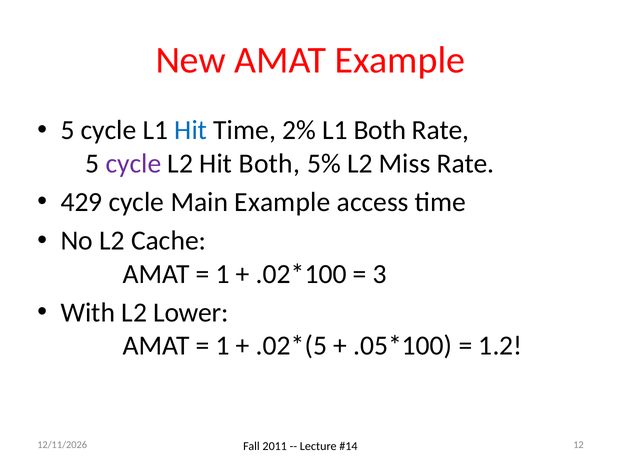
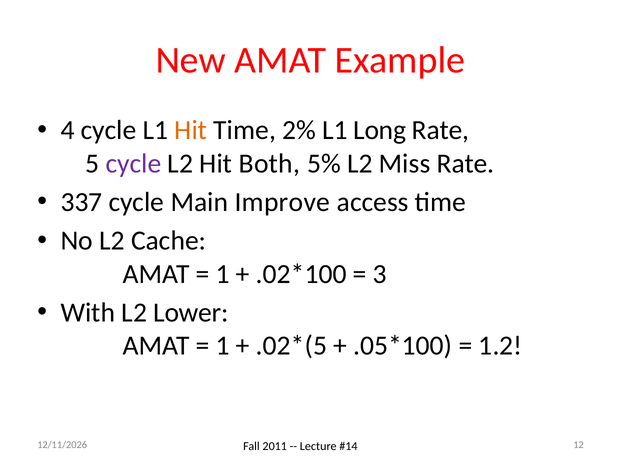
5: 5 -> 4 (68, 130)
Hit colour: blue -> orange (191, 130)
L1 Both: Both -> Long (380, 130)
429: 429 -> 337 (82, 202)
Main Example: Example -> Improve (282, 202)
